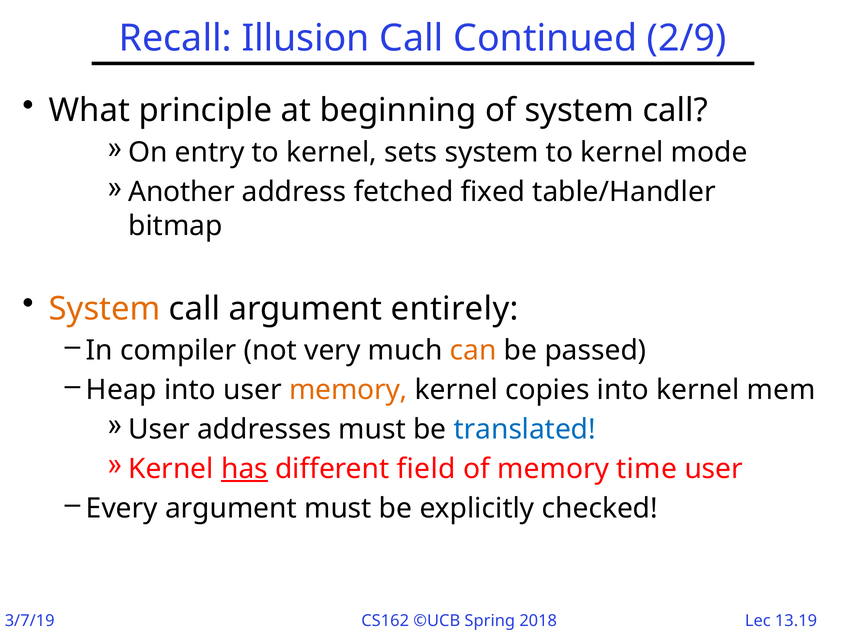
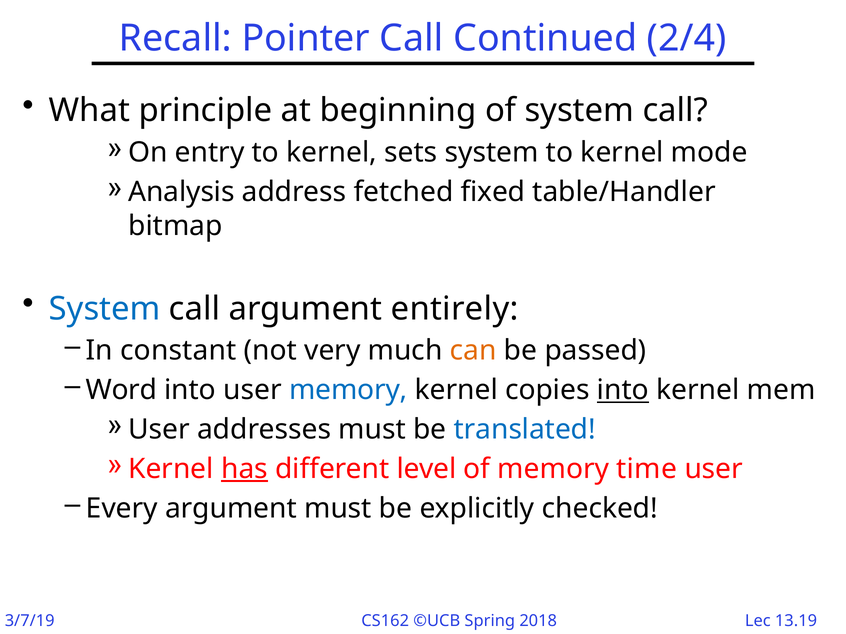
Illusion: Illusion -> Pointer (306, 39)
2/9: 2/9 -> 2/4 (687, 39)
Another: Another -> Analysis (181, 192)
System colour: orange -> blue (105, 309)
compiler: compiler -> constant (178, 351)
Heap: Heap -> Word (121, 390)
memory colour: orange -> blue (348, 390)
into underline: none -> present (623, 390)
field: field -> level (427, 469)
